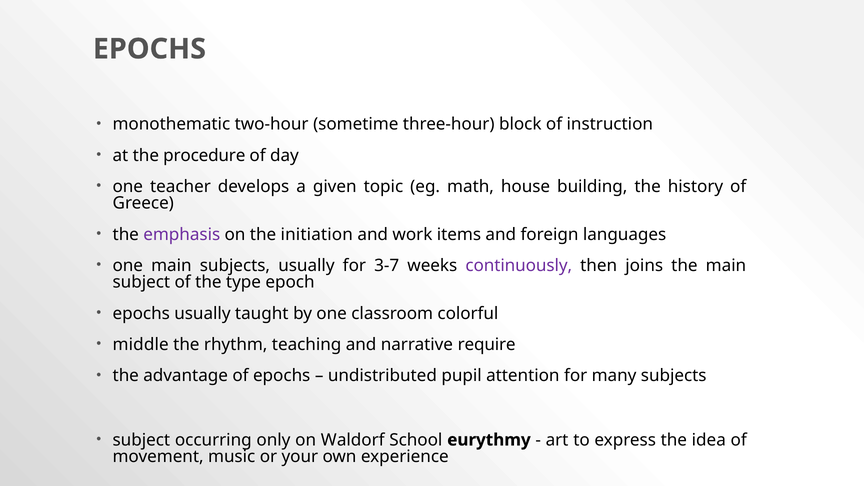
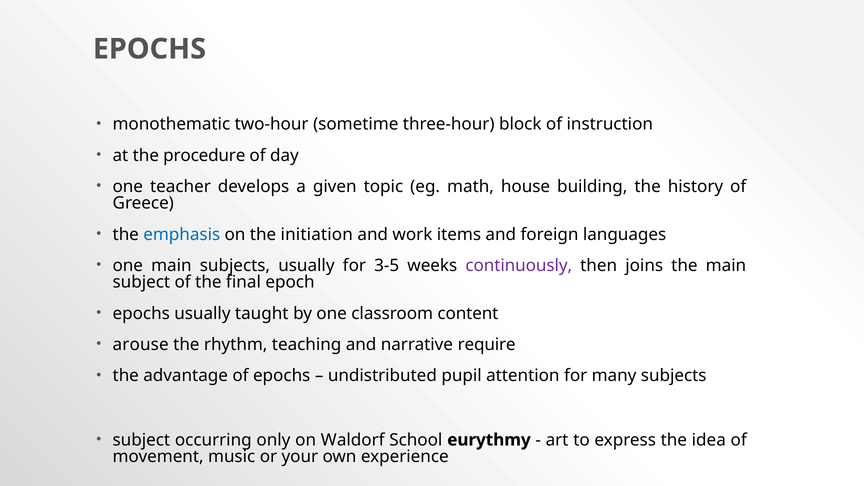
emphasis colour: purple -> blue (182, 234)
3-7: 3-7 -> 3-5 (387, 266)
type: type -> final (243, 282)
colorful: colorful -> content (468, 313)
middle: middle -> arouse (141, 345)
